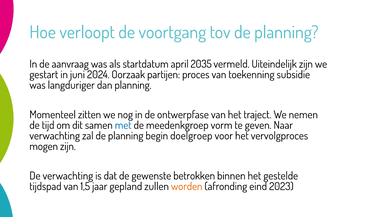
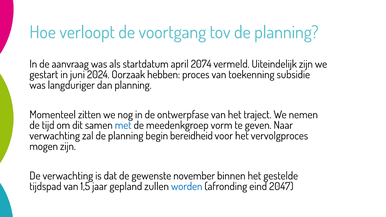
2035: 2035 -> 2074 (201, 64)
partijen: partijen -> hebben (164, 75)
doelgroep: doelgroep -> bereidheid (191, 136)
betrokken: betrokken -> november (194, 176)
worden colour: orange -> blue (187, 187)
2023: 2023 -> 2047 (281, 187)
